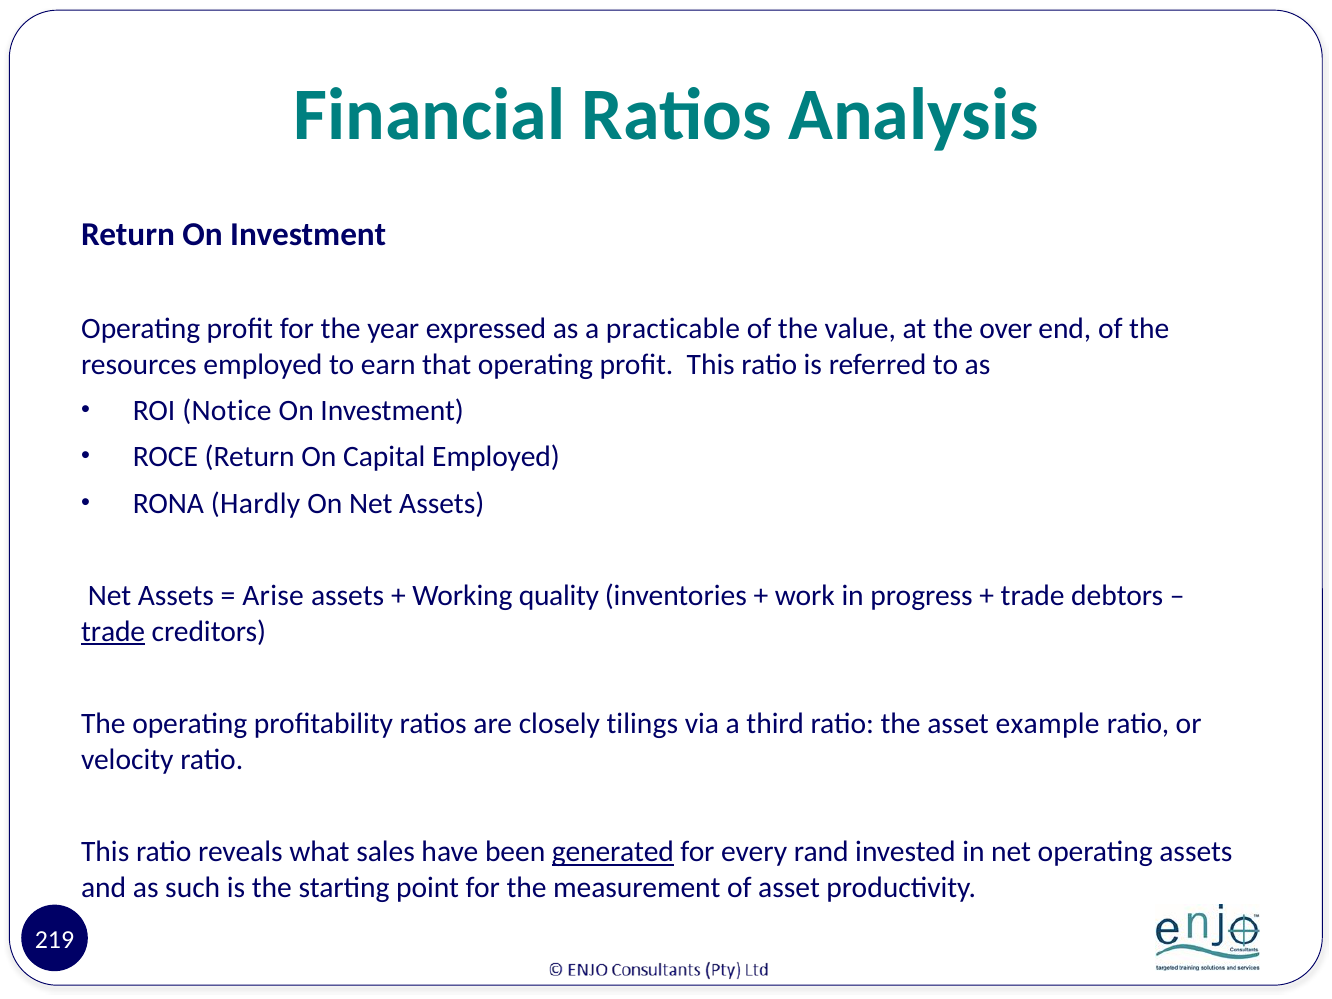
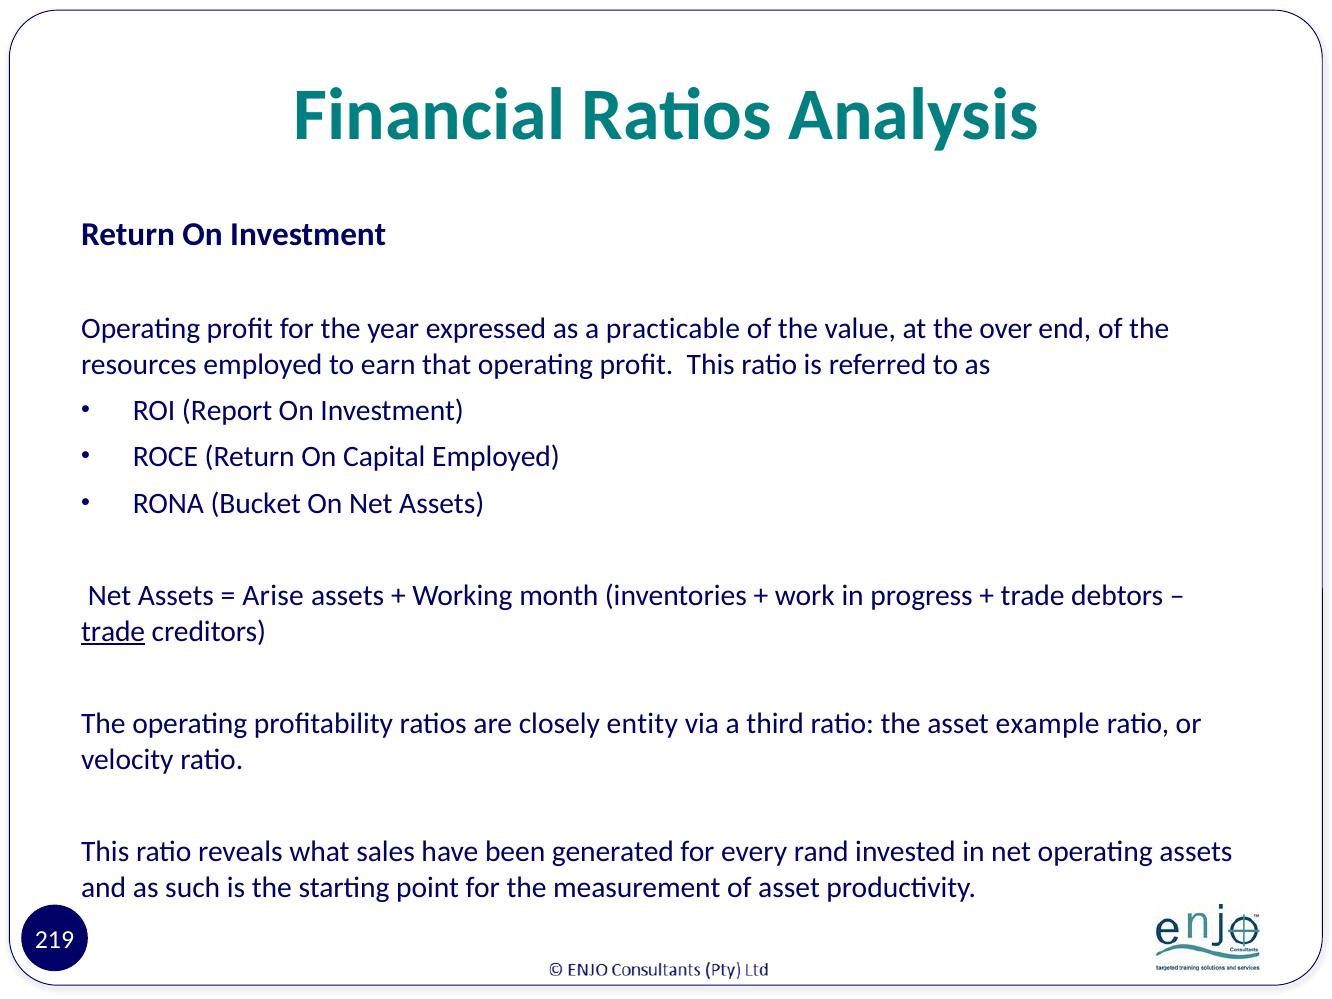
Notice: Notice -> Report (227, 411)
Hardly: Hardly -> Bucket (256, 503)
quality: quality -> month (559, 596)
tilings: tilings -> entity (642, 724)
generated underline: present -> none (613, 852)
